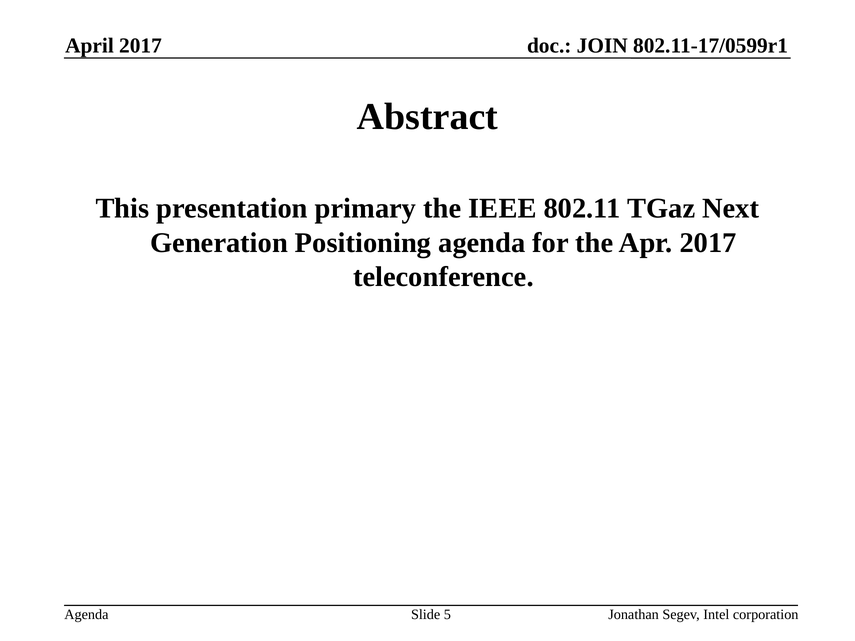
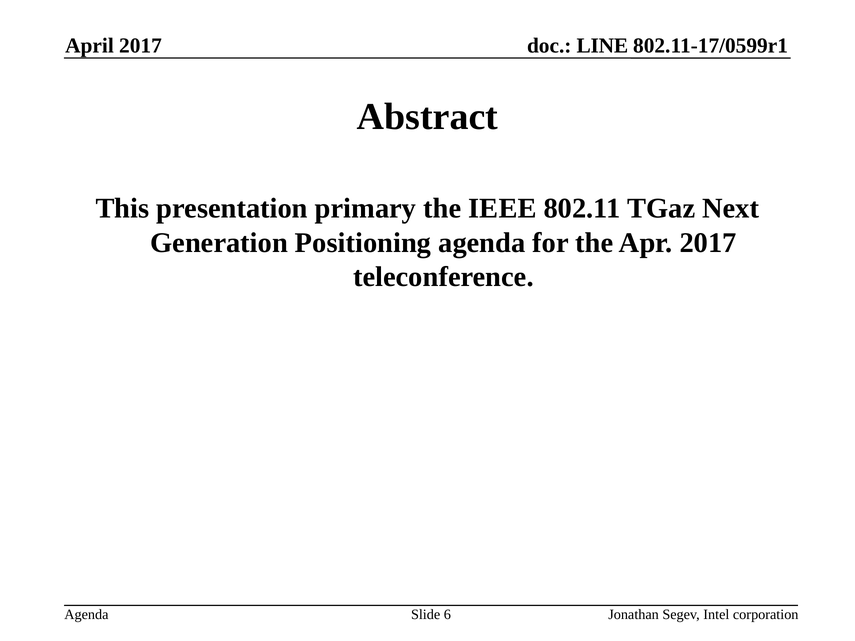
JOIN: JOIN -> LINE (602, 46)
5: 5 -> 6 (447, 615)
